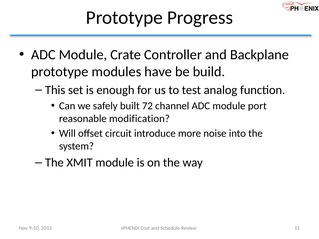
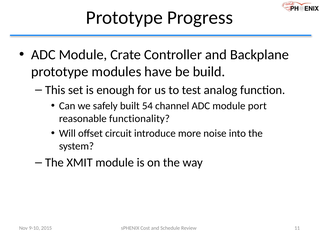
72: 72 -> 54 (147, 106)
modification: modification -> functionality (139, 119)
